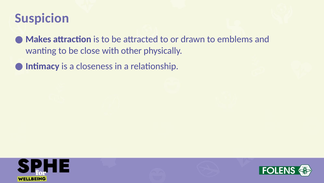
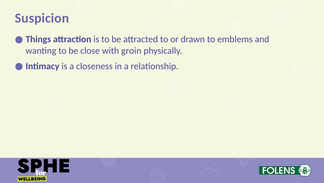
Makes: Makes -> Things (38, 39)
other: other -> groin (131, 50)
